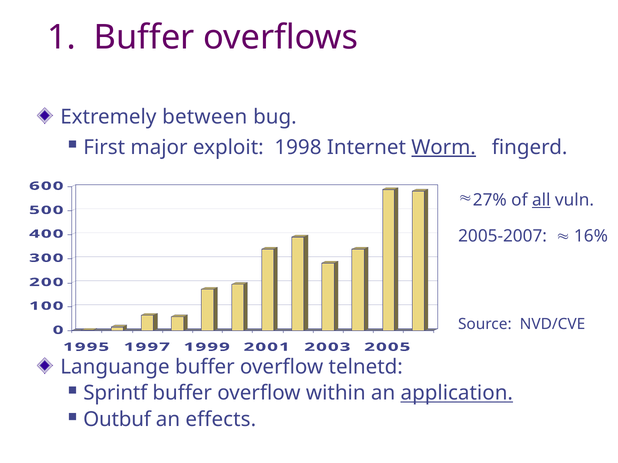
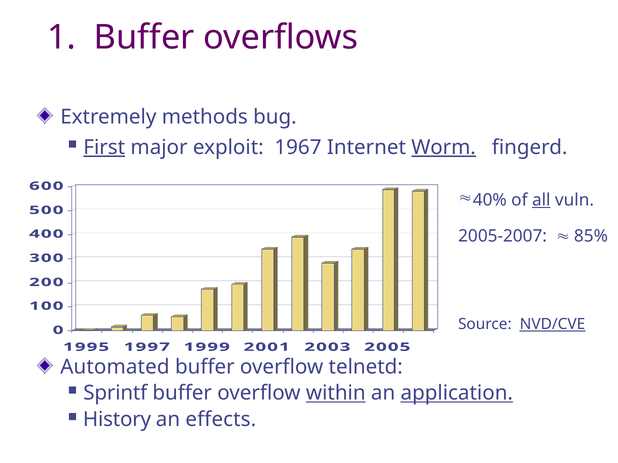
between: between -> methods (205, 117)
First underline: none -> present (104, 147)
1998: 1998 -> 1967 (298, 147)
27%: 27% -> 40% (490, 200)
16%: 16% -> 85% (591, 236)
NVD/CVE underline: none -> present (552, 325)
Languange: Languange -> Automated (115, 367)
within underline: none -> present (336, 393)
Outbuf: Outbuf -> History (117, 420)
